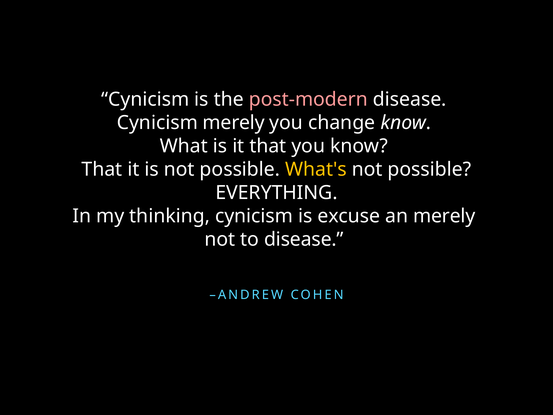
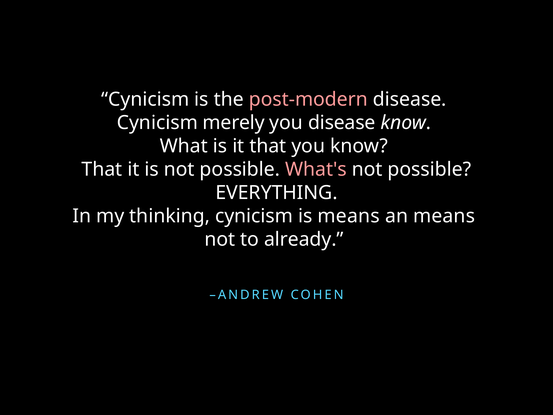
you change: change -> disease (342, 123)
What's colour: yellow -> pink (316, 169)
is excuse: excuse -> means (349, 216)
an merely: merely -> means (444, 216)
to disease: disease -> already (304, 239)
